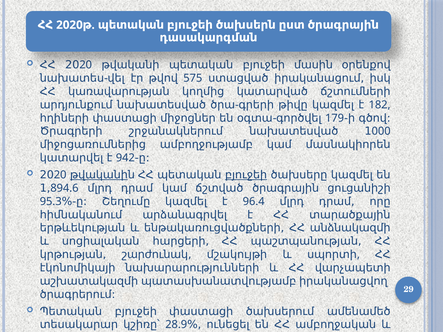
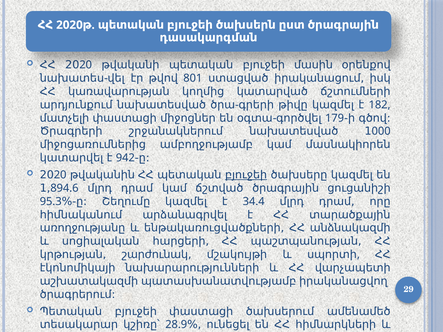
575: 575 -> 801 (193, 78)
հղիների: հղիների -> մատչելի (64, 118)
թվականի underline: present -> none (99, 175)
96.4: 96.4 -> 34.4 (254, 202)
երթևեկության: երթևեկության -> առողջությանը (83, 228)
ամբողջական: ամբողջական -> հիմնարկների (336, 325)
